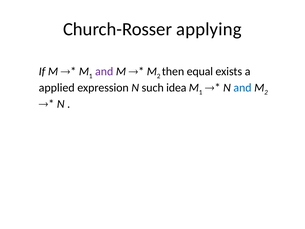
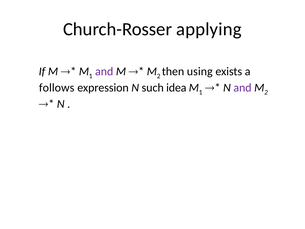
equal: equal -> using (200, 71)
applied: applied -> follows (57, 88)
and colour: blue -> purple (242, 88)
